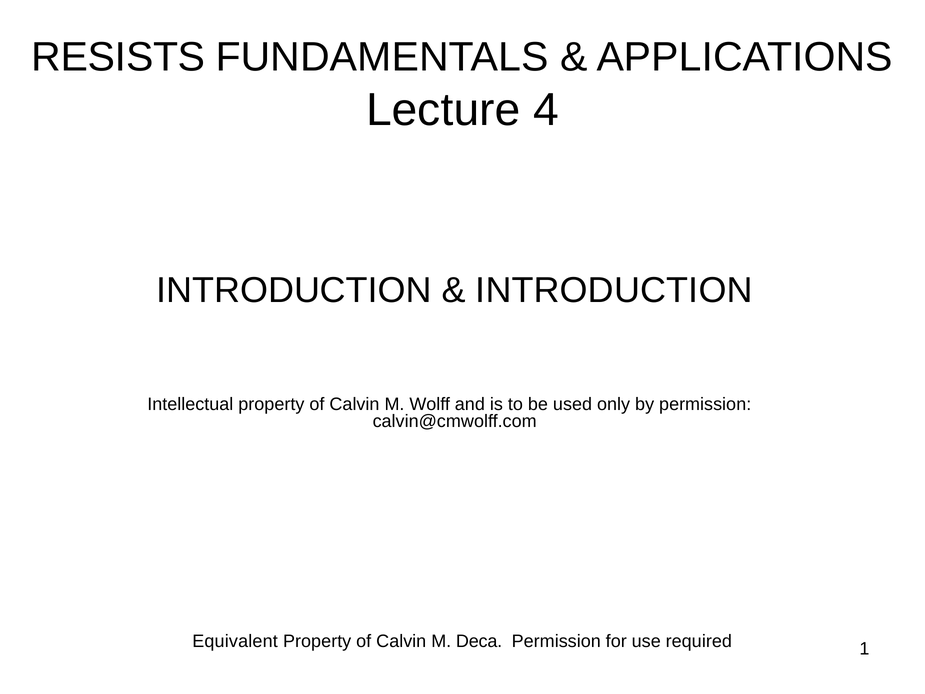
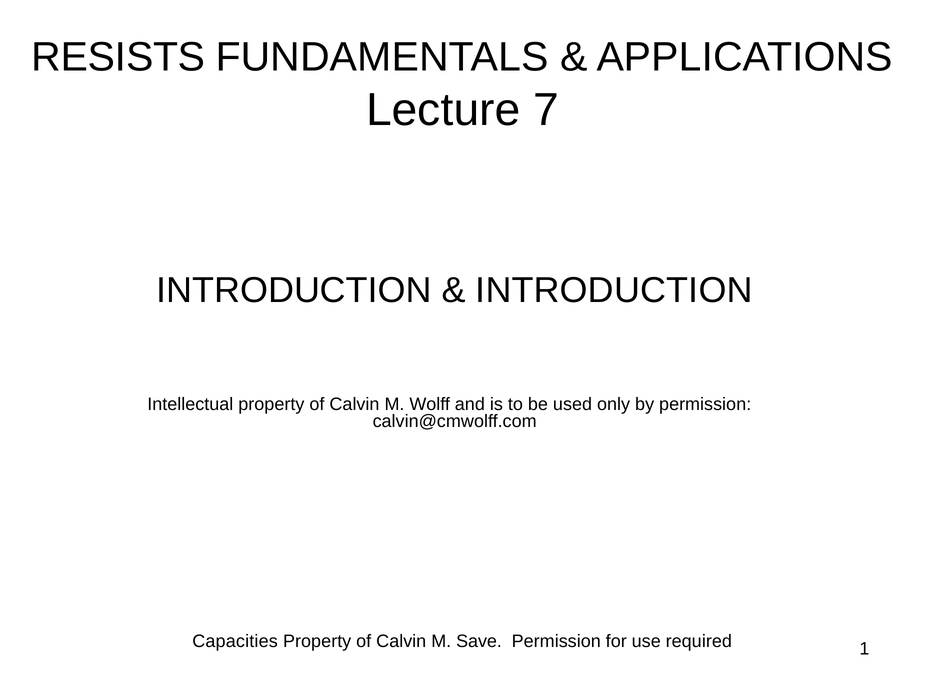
4: 4 -> 7 (546, 110)
Equivalent: Equivalent -> Capacities (235, 641)
Deca: Deca -> Save (479, 641)
